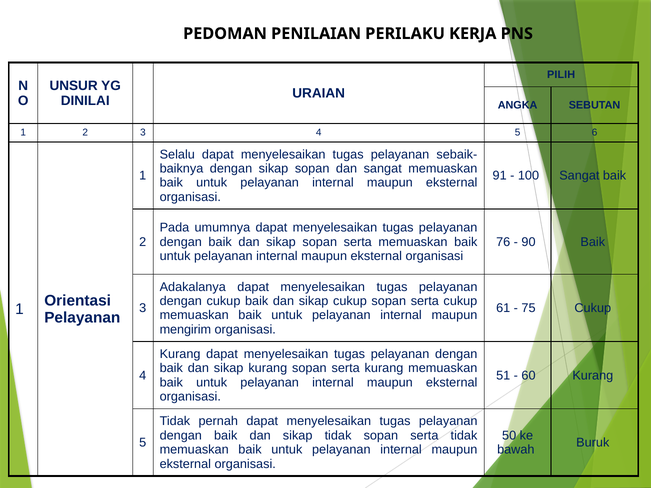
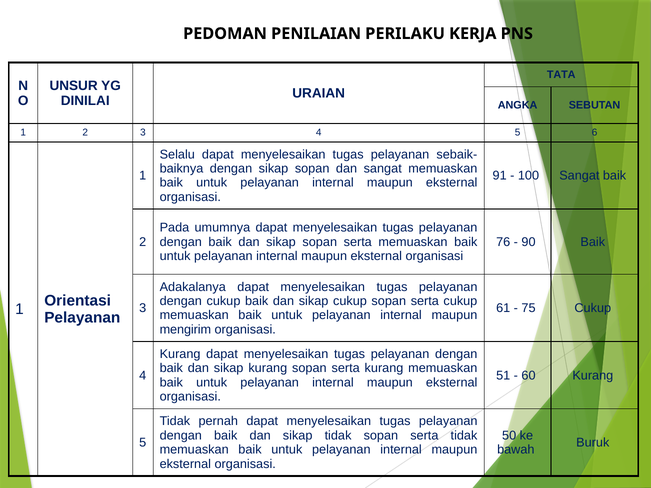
PILIH: PILIH -> TATA (561, 75)
